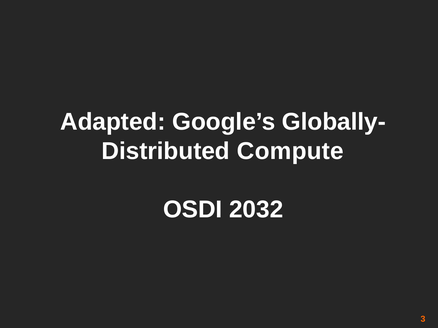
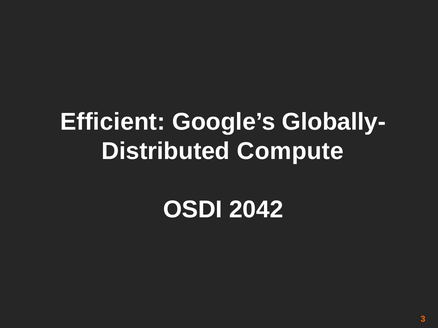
Adapted: Adapted -> Efficient (113, 122)
2032: 2032 -> 2042 (256, 210)
